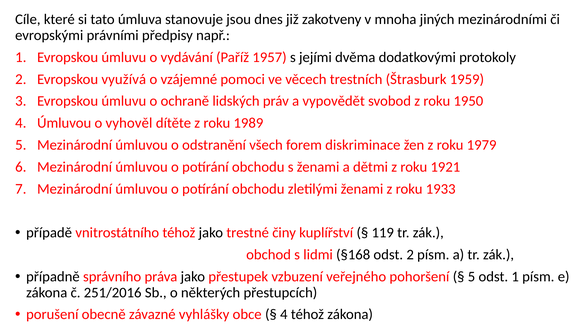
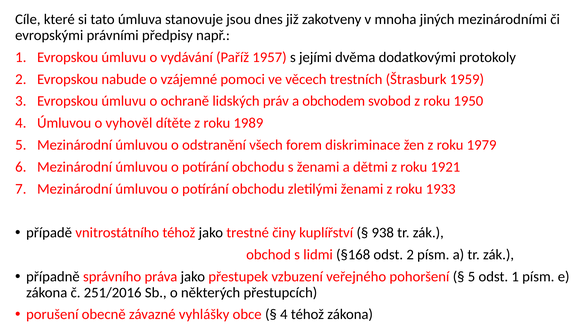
využívá: využívá -> nabude (124, 79)
vypovědět: vypovědět -> obchodem (334, 101)
119: 119 -> 938 (383, 233)
